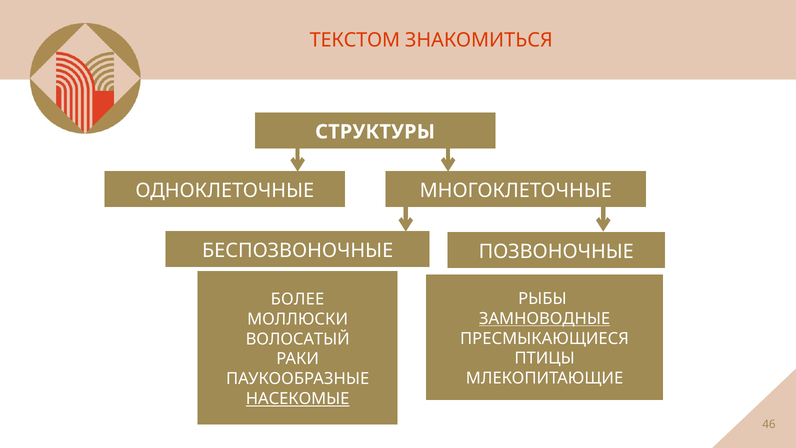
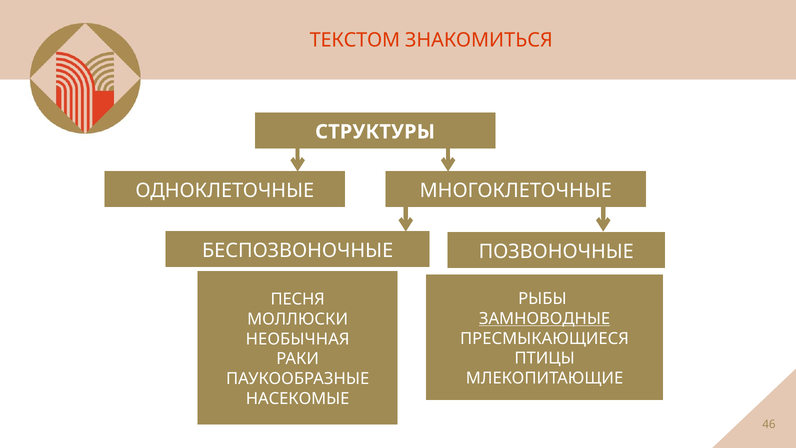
БОЛЕЕ: БОЛЕЕ -> ПЕСНЯ (298, 299)
ВОЛОСАТЫЙ: ВОЛОСАТЫЙ -> НЕОБЫЧНАЯ (298, 339)
НАСЕКОМЫЕ underline: present -> none (298, 399)
